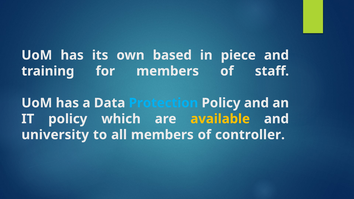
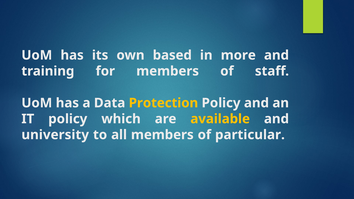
piece: piece -> more (238, 55)
Protection colour: light blue -> yellow (163, 103)
controller: controller -> particular (250, 135)
